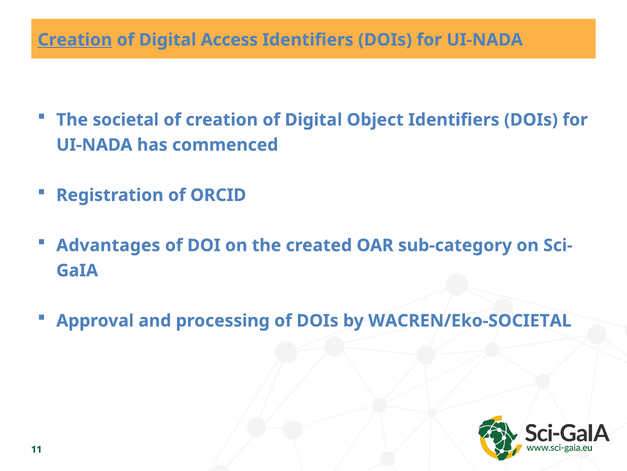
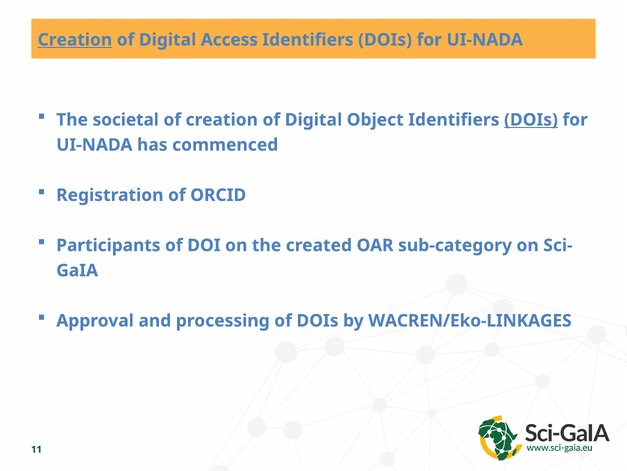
DOIs underline: none -> present (531, 120)
Advantages: Advantages -> Participants (108, 245)
WACREN/Eko-SOCIETAL: WACREN/Eko-SOCIETAL -> WACREN/Eko-LINKAGES (470, 320)
